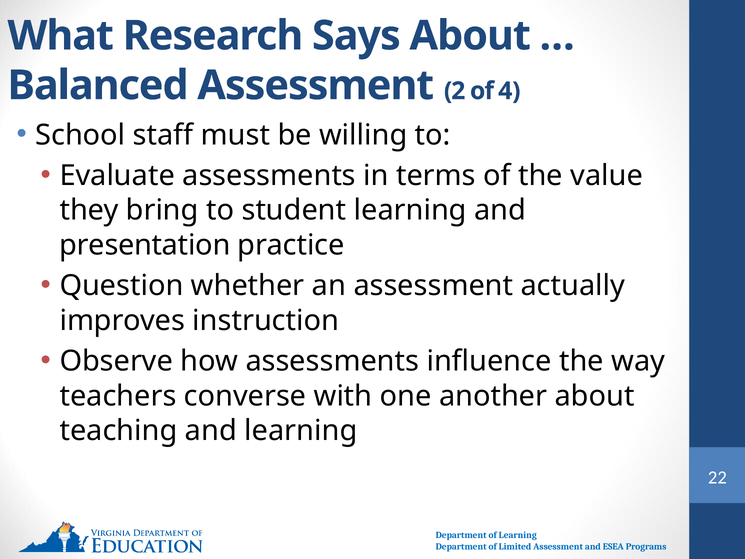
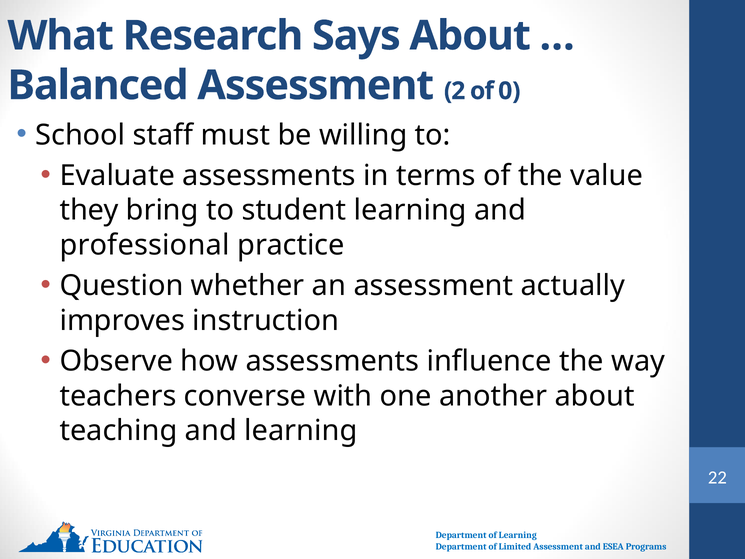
4: 4 -> 0 (509, 91)
presentation: presentation -> professional (145, 245)
